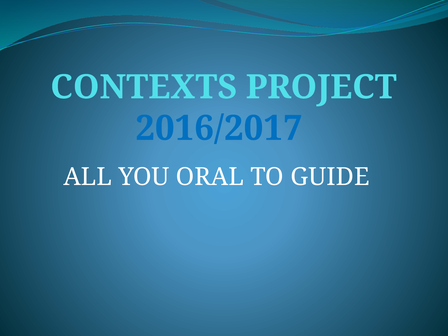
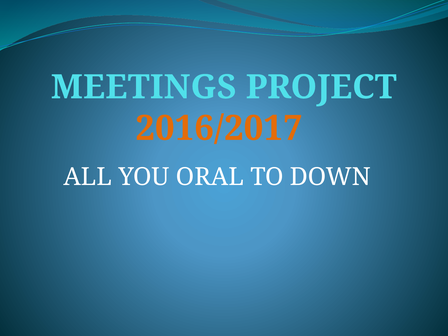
CONTEXTS: CONTEXTS -> MEETINGS (144, 87)
2016/2017 colour: blue -> orange (219, 128)
GUIDE: GUIDE -> DOWN (330, 177)
